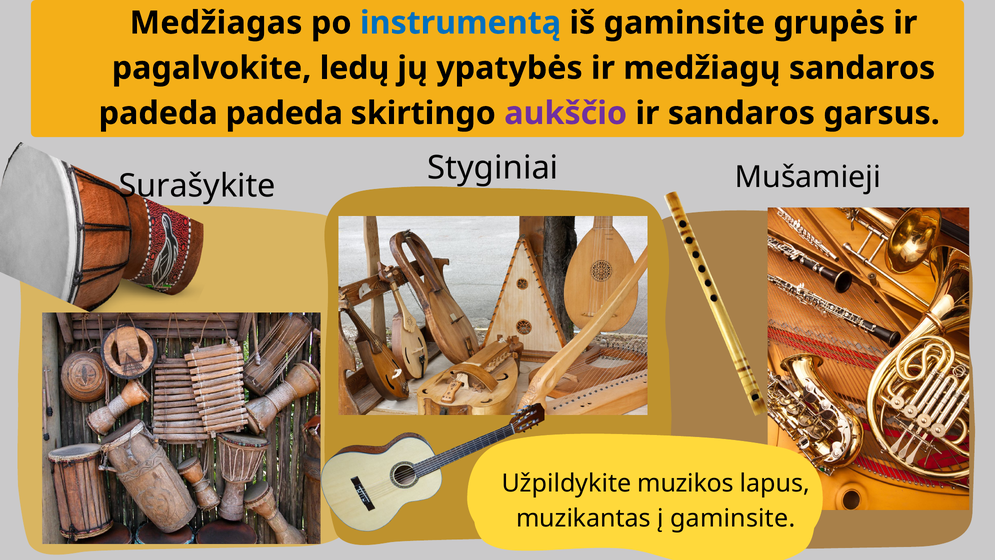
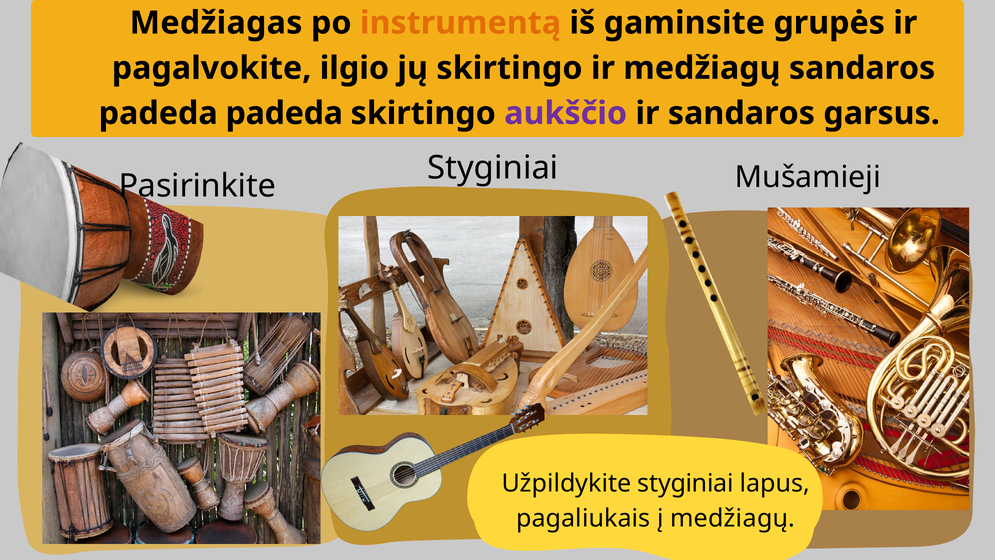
instrumentą colour: blue -> orange (461, 23)
ledų: ledų -> ilgio (354, 68)
jų ypatybės: ypatybės -> skirtingo (509, 68)
Surašykite: Surašykite -> Pasirinkite (197, 186)
Užpildykite muzikos: muzikos -> styginiai (686, 483)
muzikantas: muzikantas -> pagaliukais (583, 518)
į gaminsite: gaminsite -> medžiagų (733, 518)
